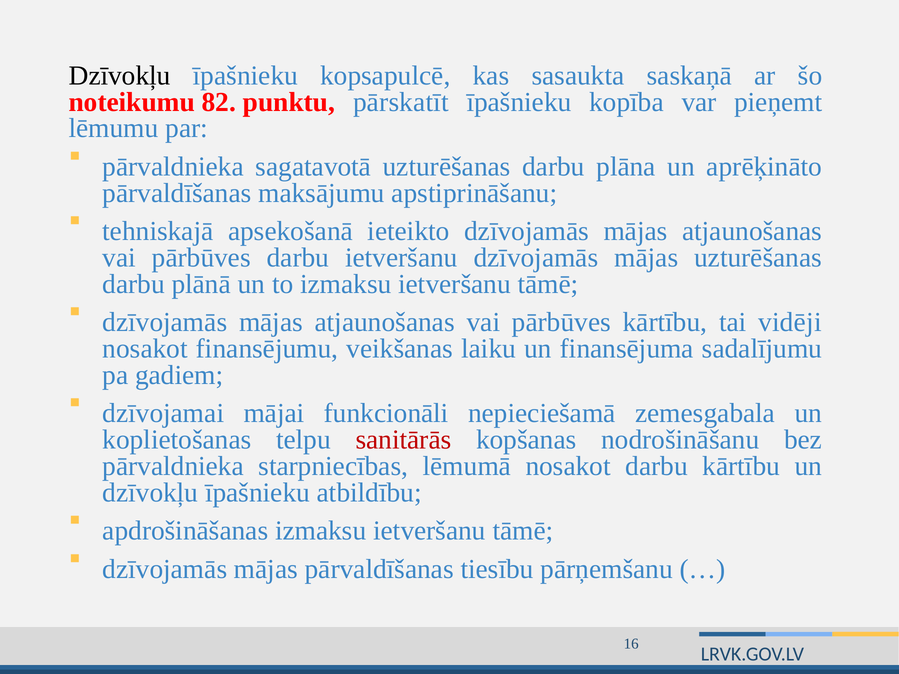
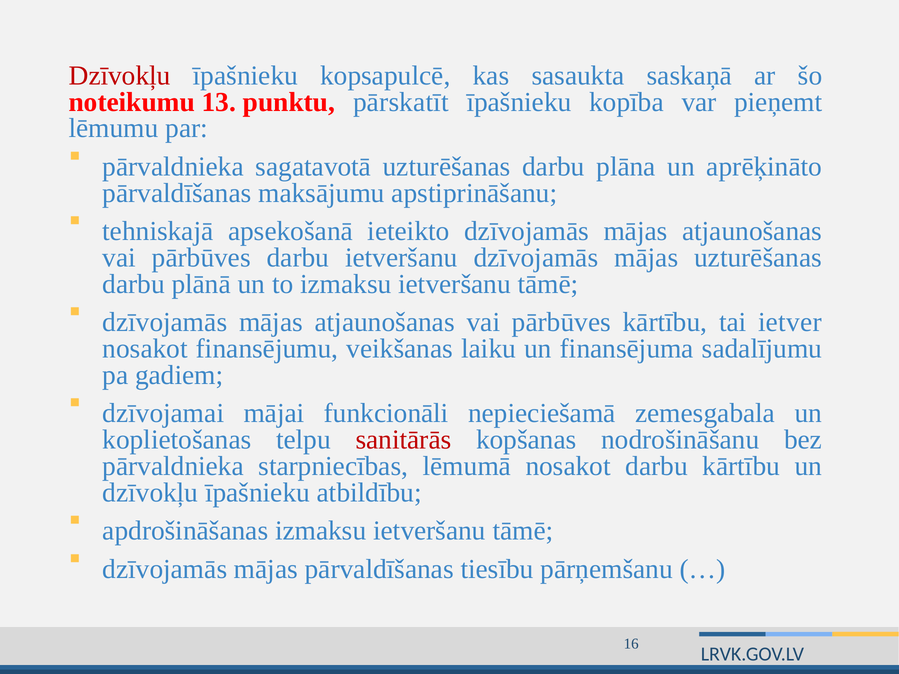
Dzīvokļu colour: black -> red (120, 76)
82: 82 -> 13 (219, 102)
vidēji: vidēji -> ietver (790, 322)
